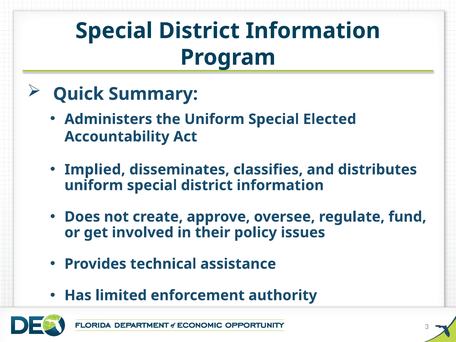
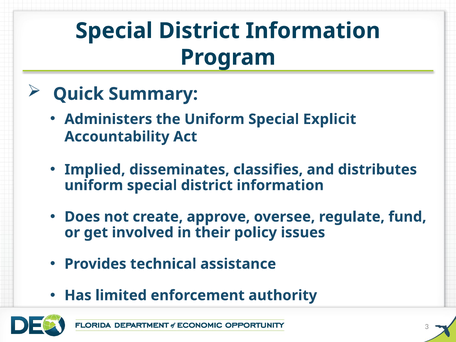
Elected: Elected -> Explicit (330, 119)
